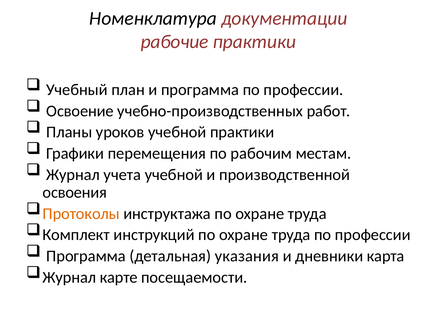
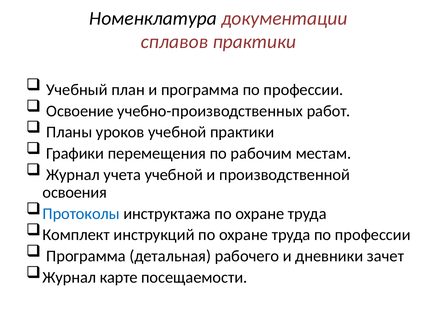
рабочие: рабочие -> сплавов (174, 42)
Протоколы colour: orange -> blue (81, 213)
указания: указания -> рабочего (247, 256)
карта: карта -> зачет (386, 256)
